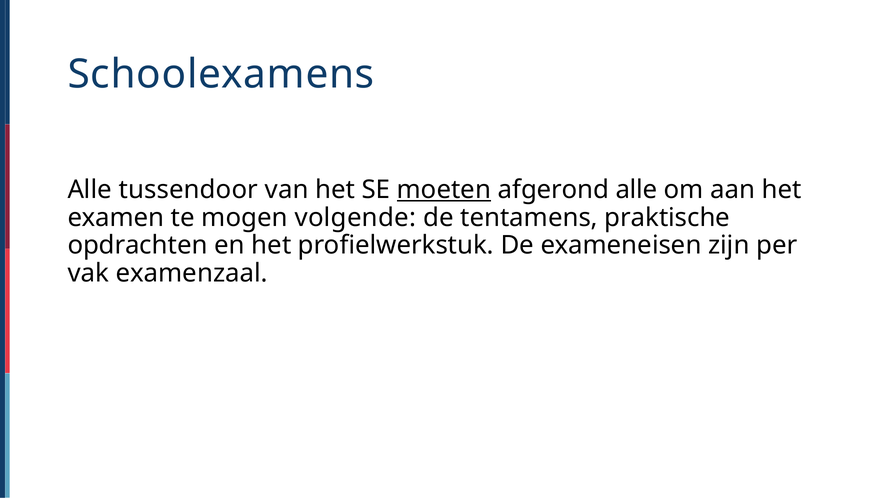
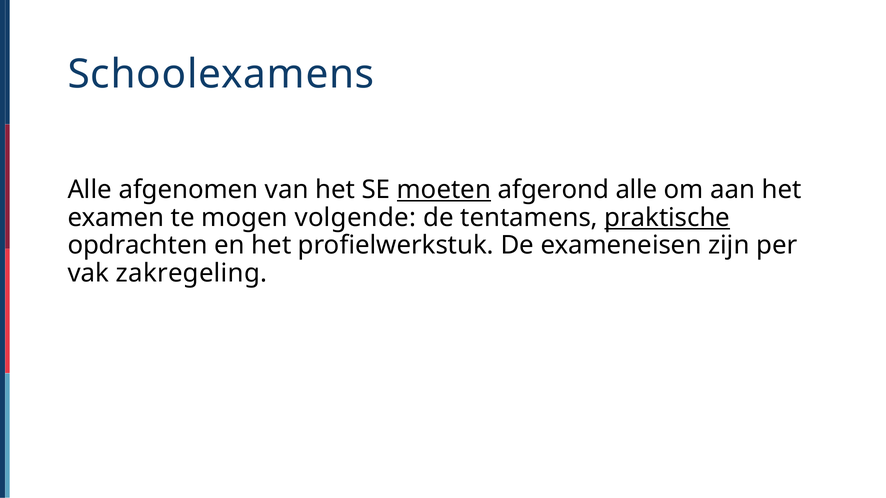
tussendoor: tussendoor -> afgenomen (188, 190)
praktische underline: none -> present (667, 218)
examenzaal: examenzaal -> zakregeling (192, 274)
